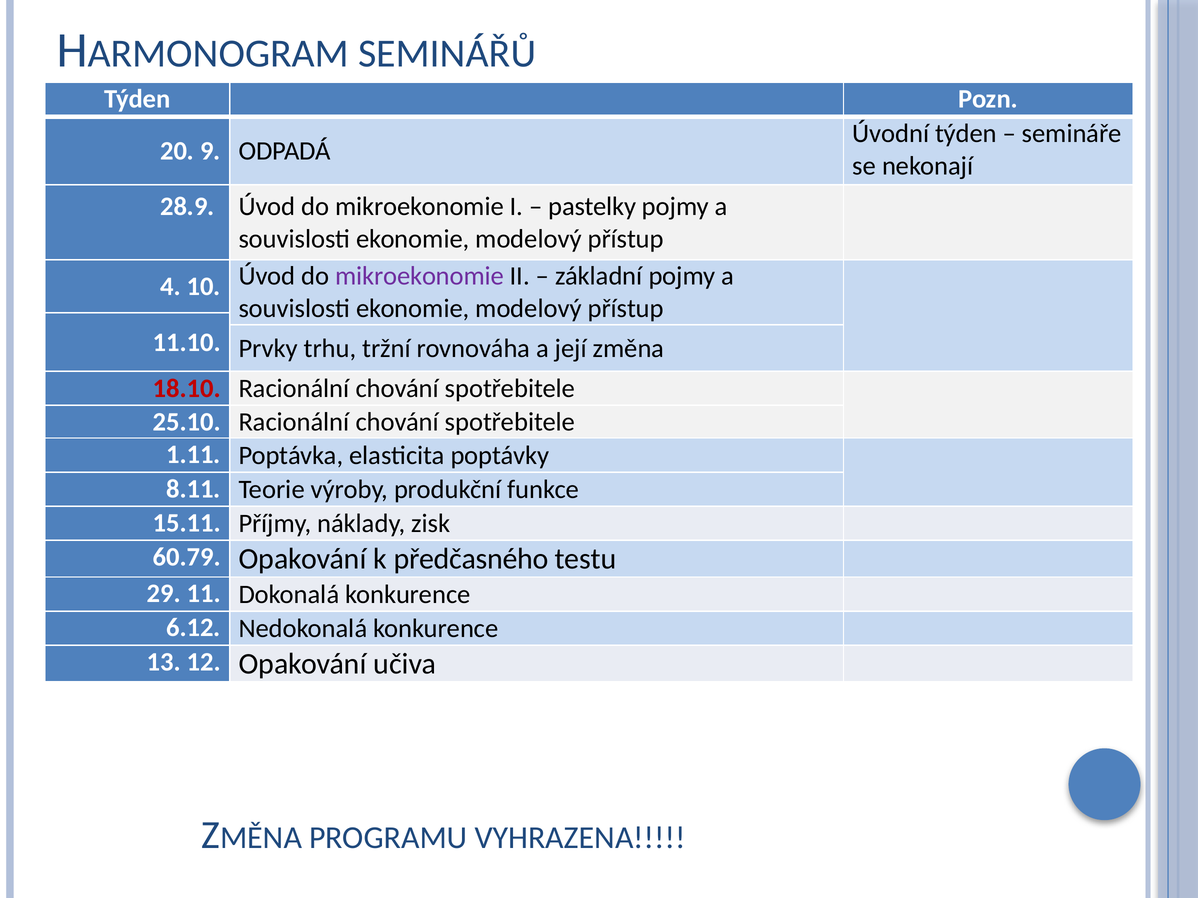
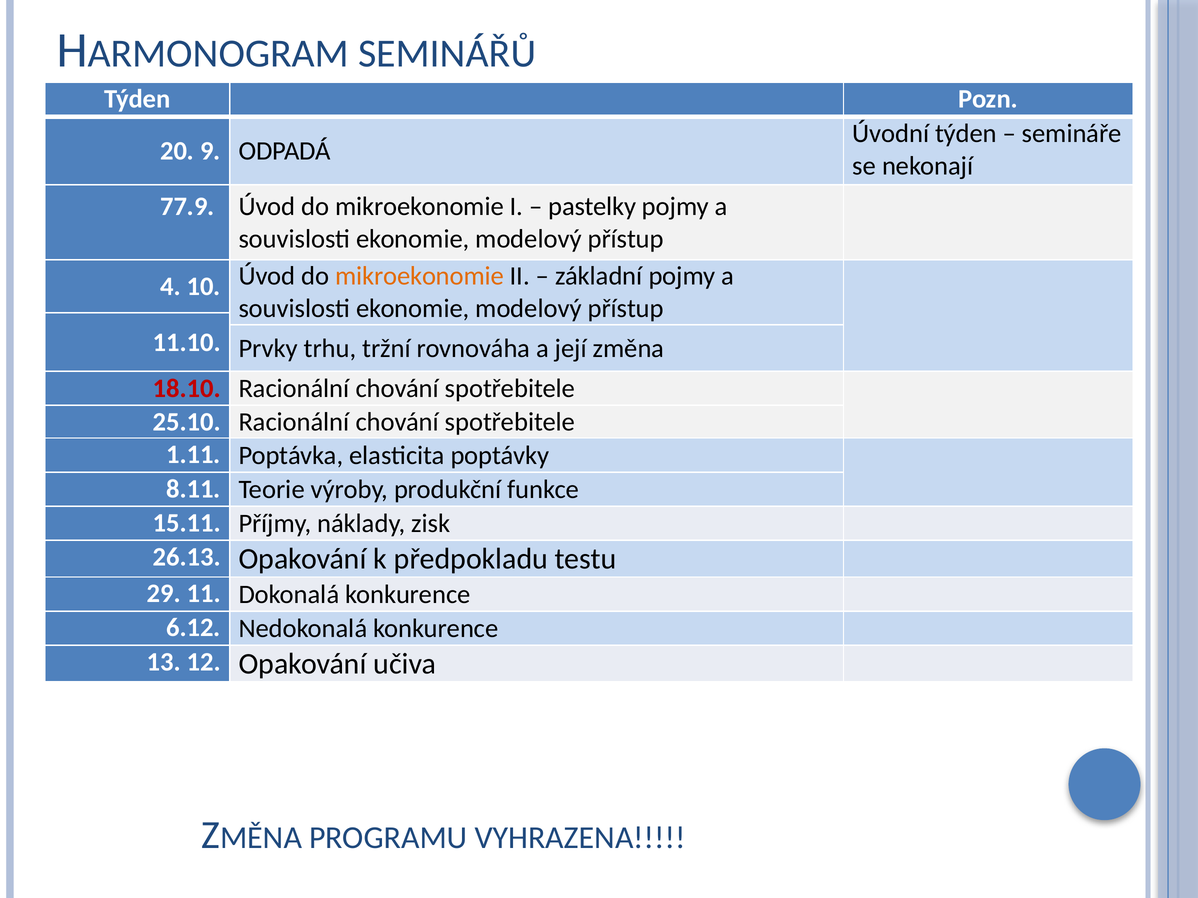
28.9: 28.9 -> 77.9 (187, 206)
mikroekonomie colour: purple -> orange (420, 276)
60.79: 60.79 -> 26.13 (187, 557)
předčasného: předčasného -> předpokladu (471, 559)
